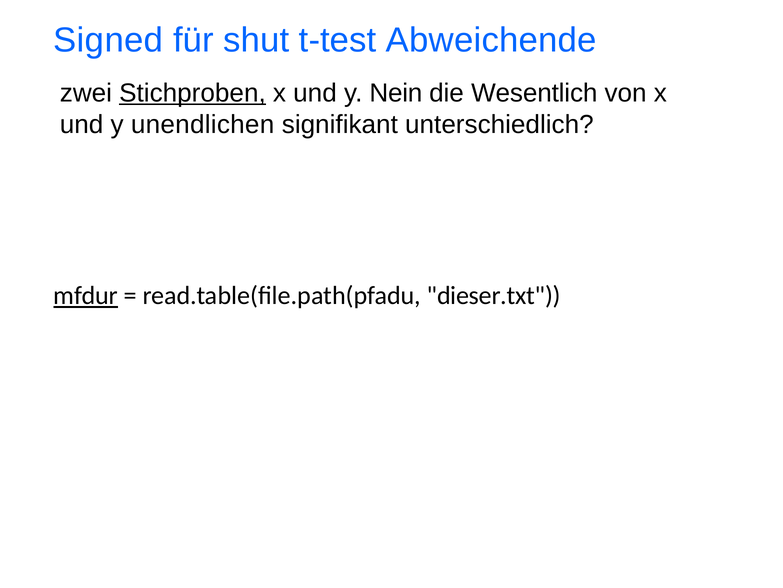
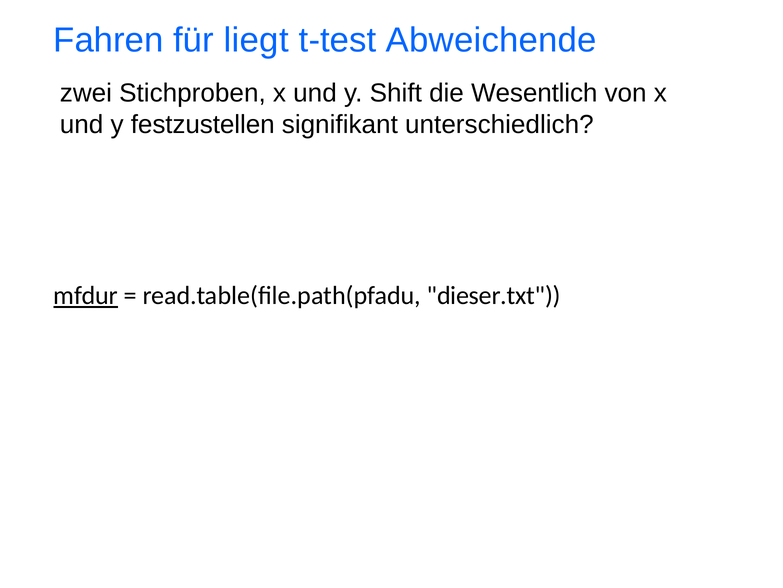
Signed: Signed -> Fahren (108, 40)
shut: shut -> liegt (256, 40)
Stichproben underline: present -> none (192, 93)
Nein: Nein -> Shift (396, 93)
unendlichen: unendlichen -> festzustellen (203, 124)
